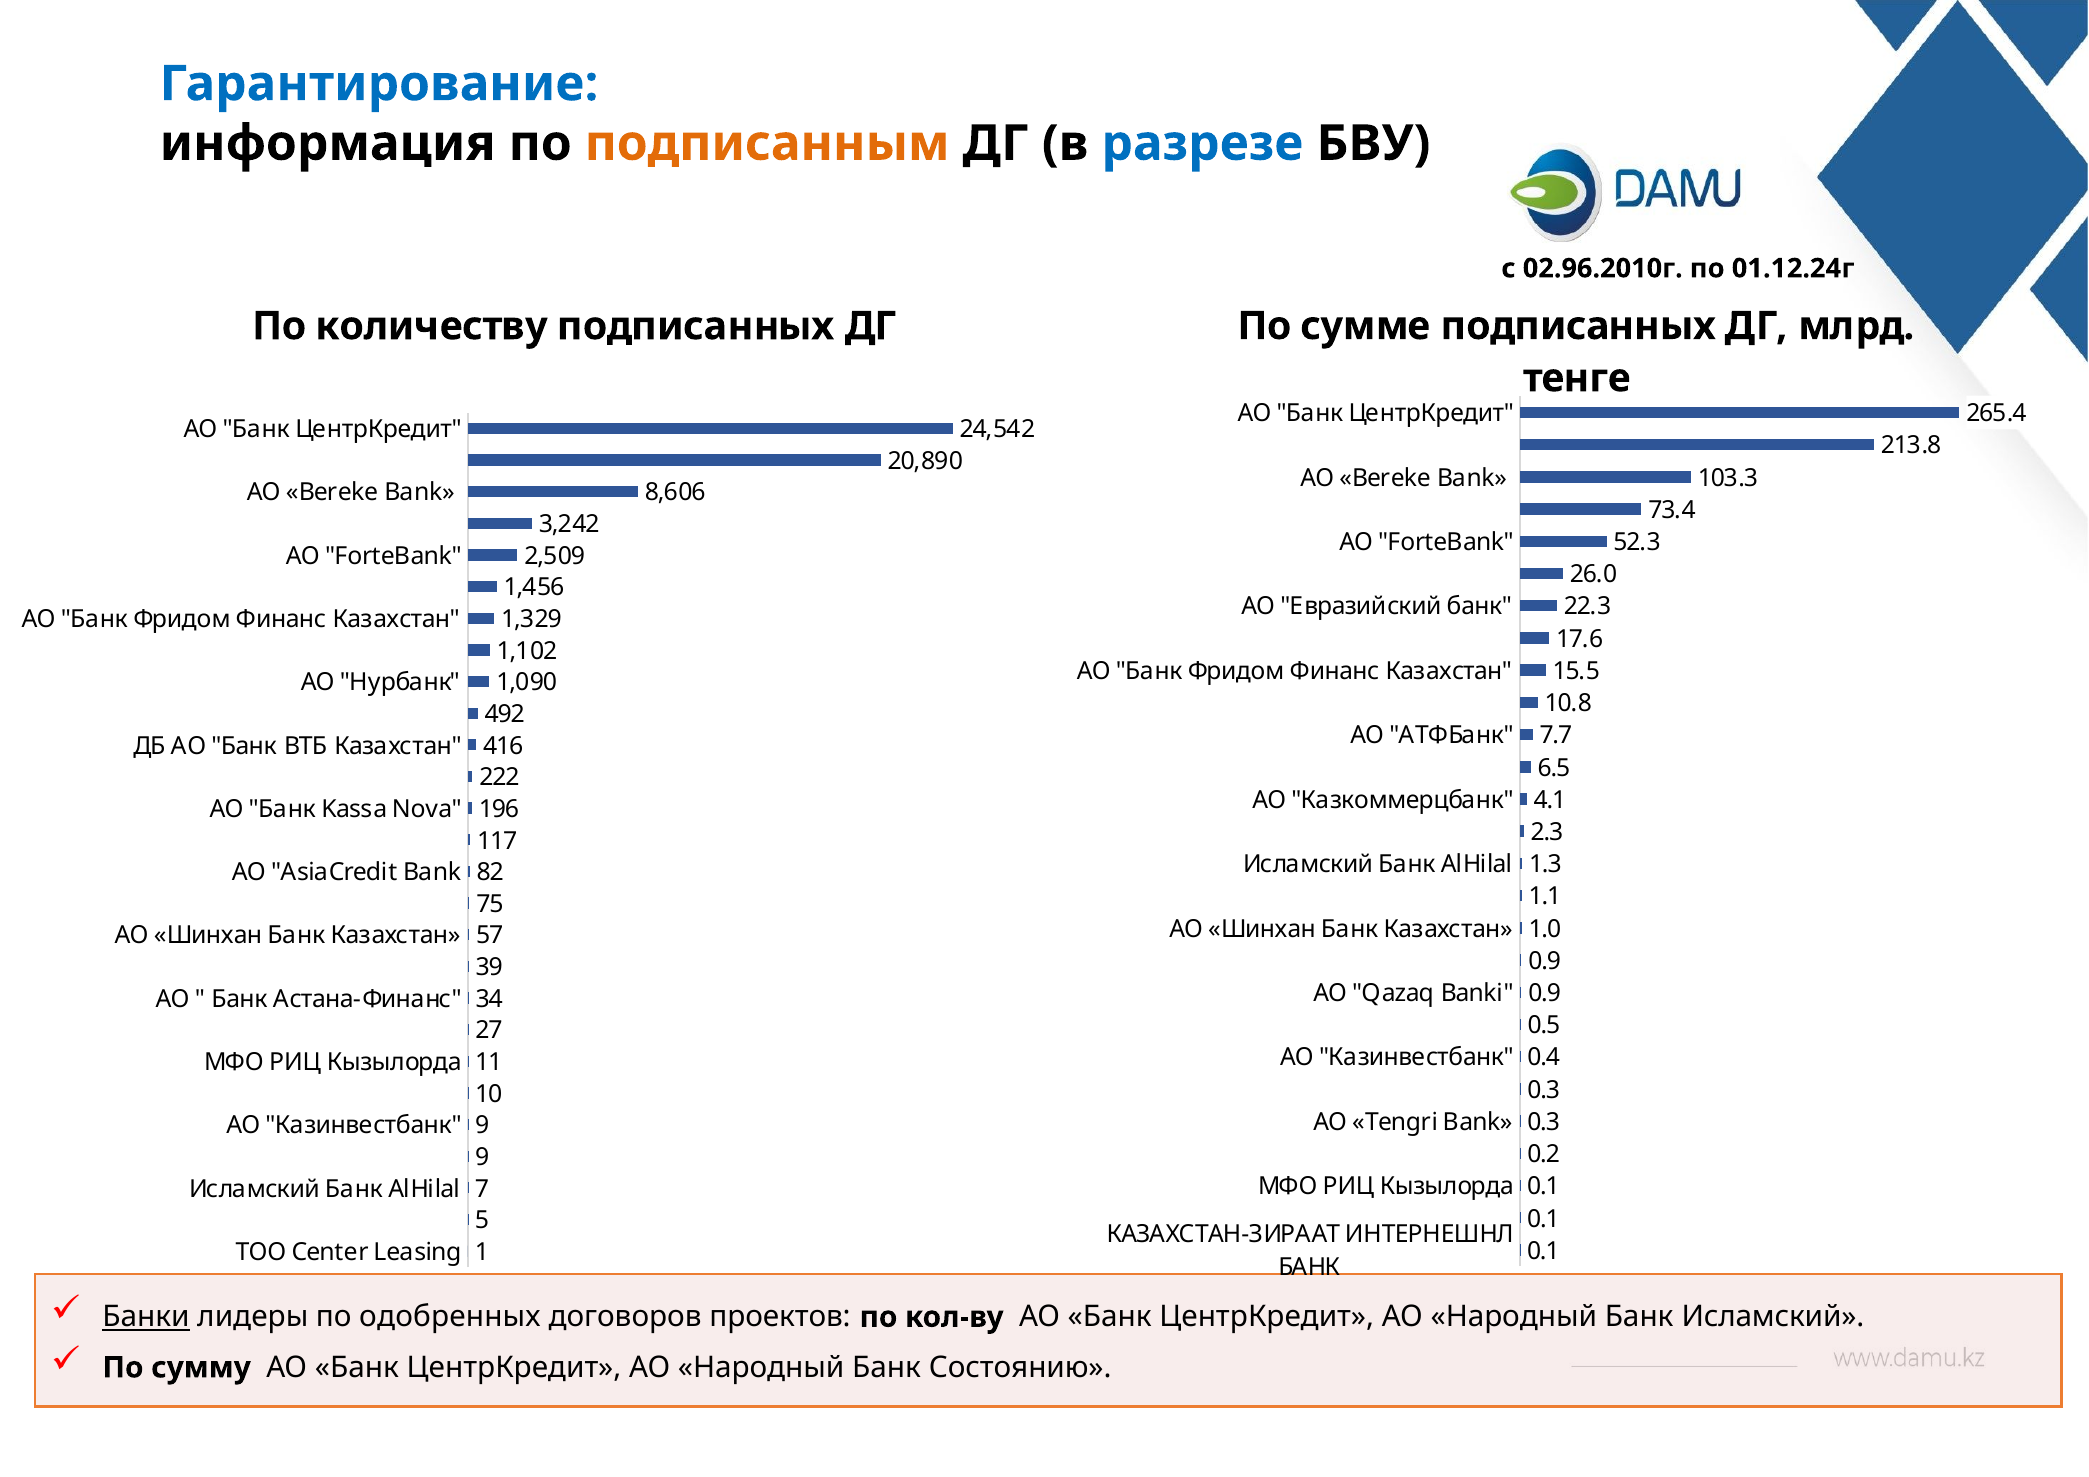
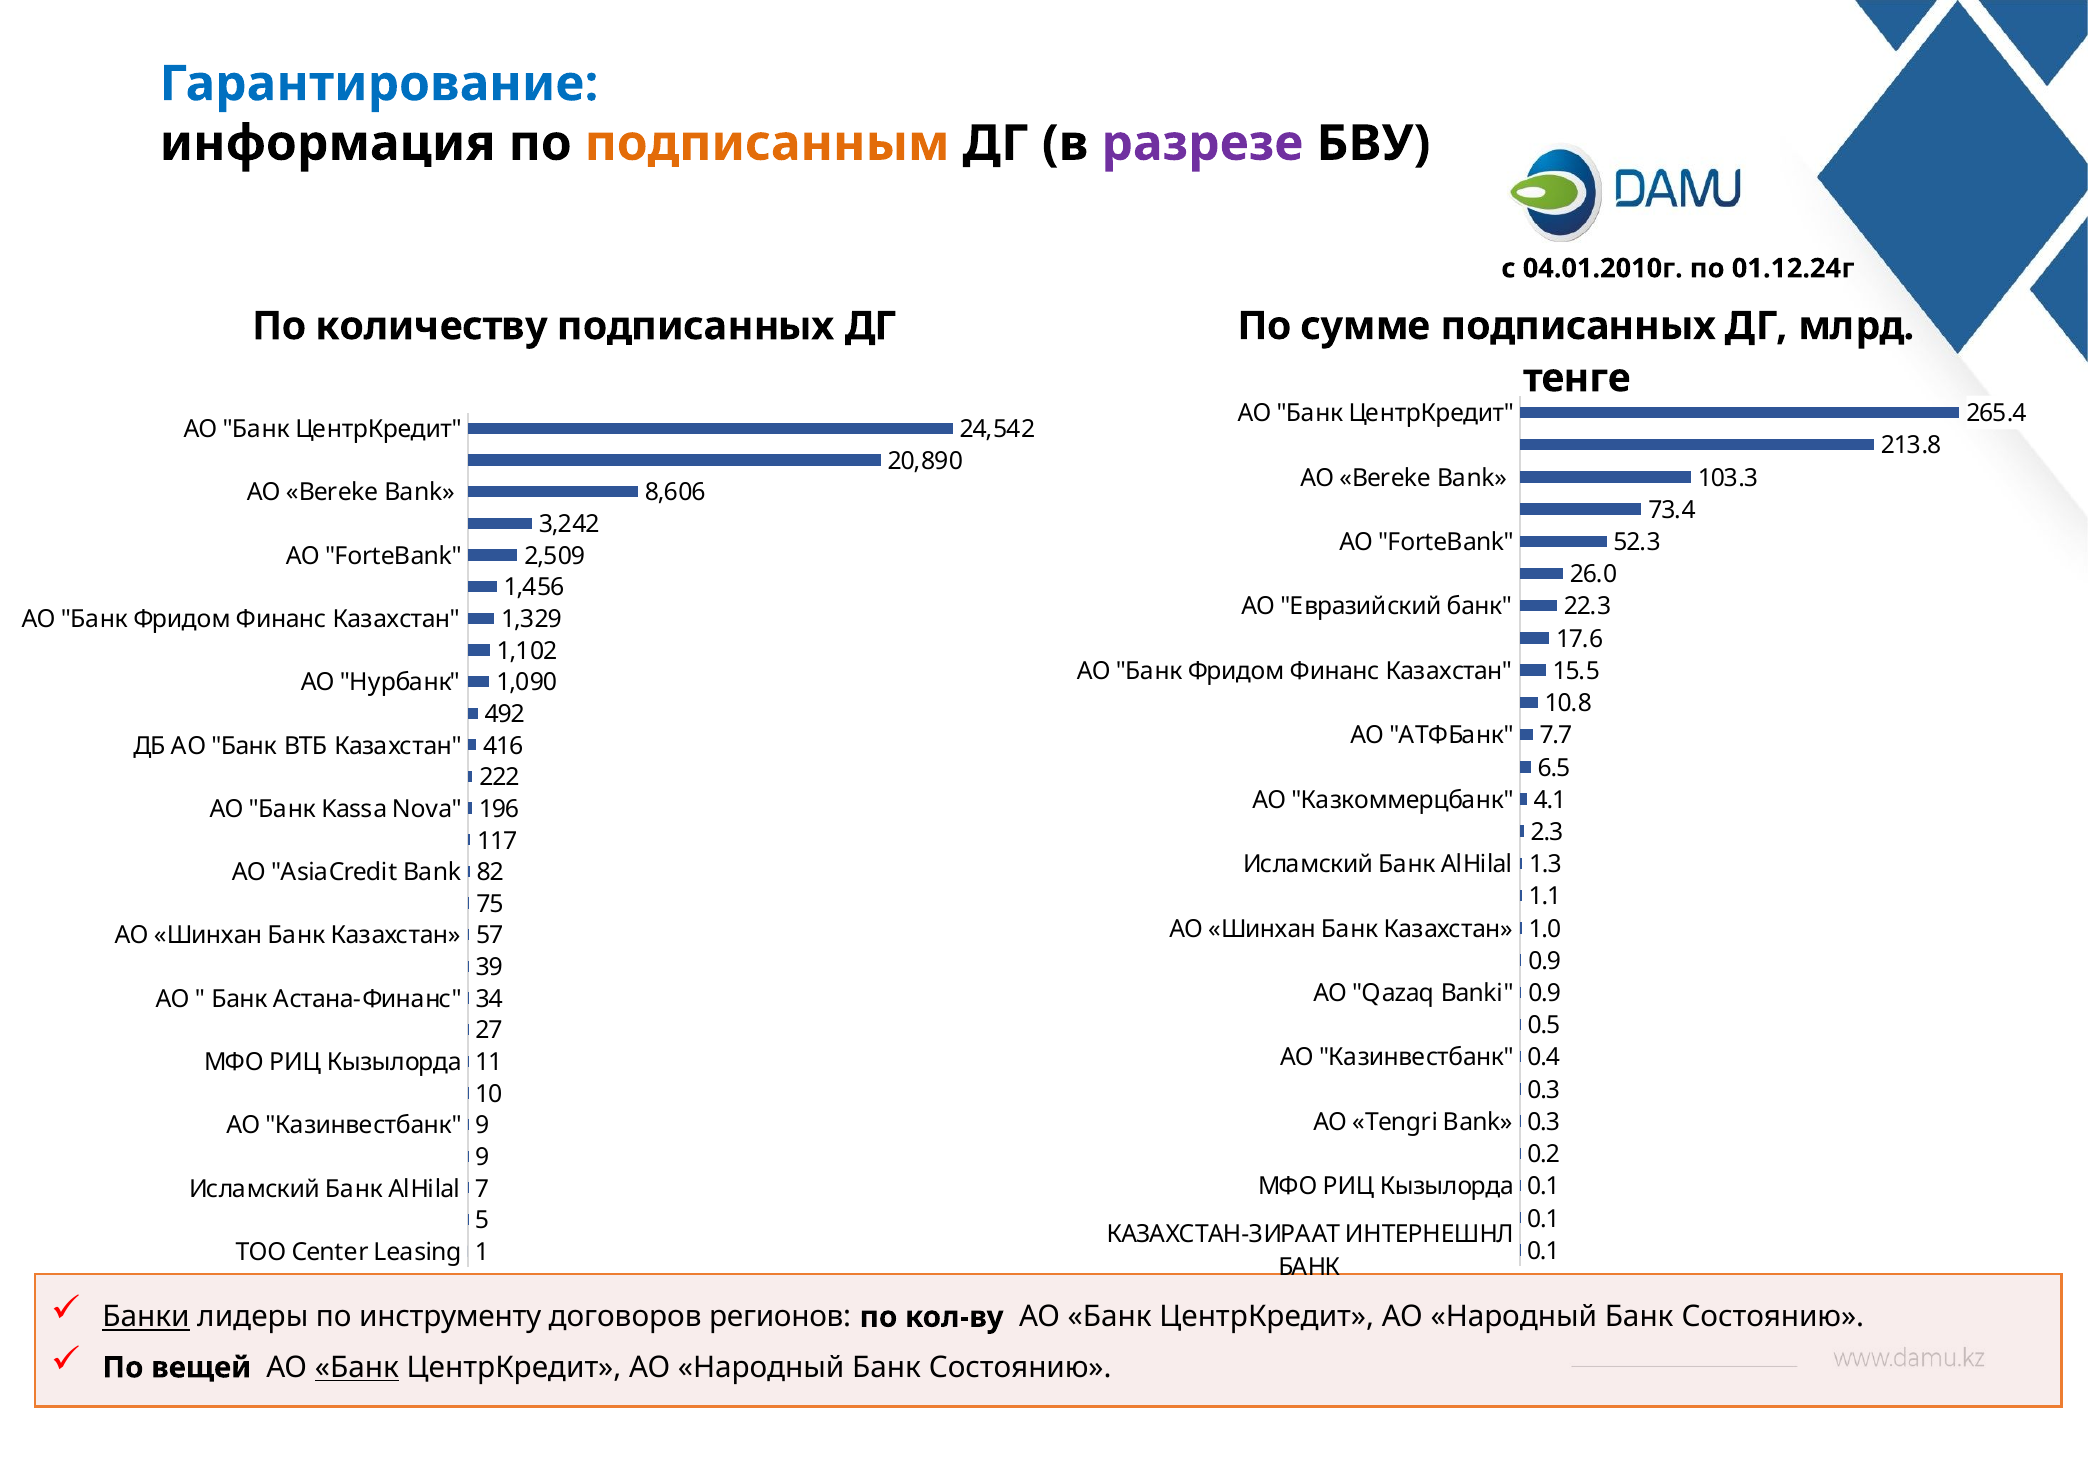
разрезе colour: blue -> purple (1202, 143)
02.96.2010г: 02.96.2010г -> 04.01.2010г (1603, 268)
одобренных: одобренных -> инструменту (450, 1317)
проектов: проектов -> регионов (780, 1317)
Исламский: Исламский -> Состоянию (1773, 1317)
сумму: сумму -> вещей (201, 1368)
Банк underline: none -> present (357, 1368)
